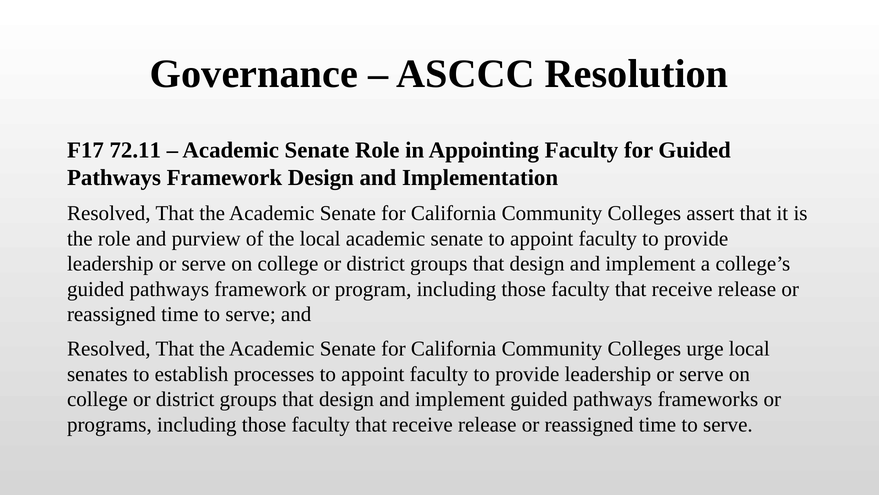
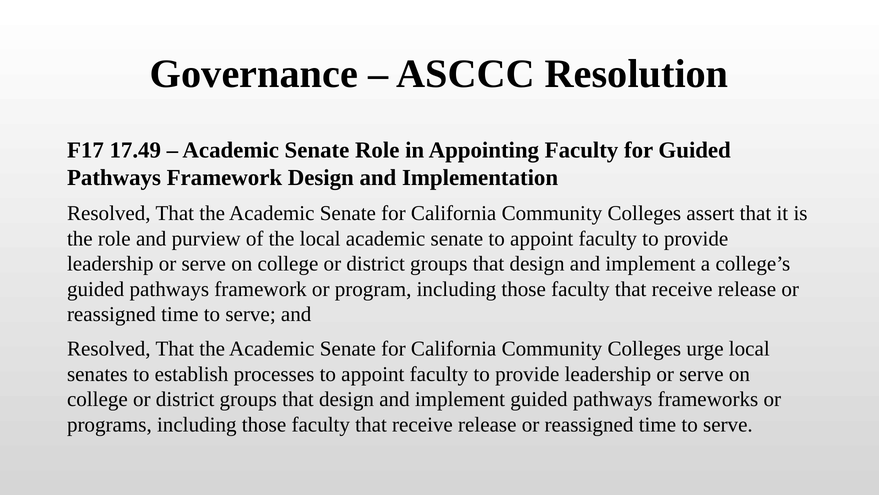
72.11: 72.11 -> 17.49 (135, 150)
